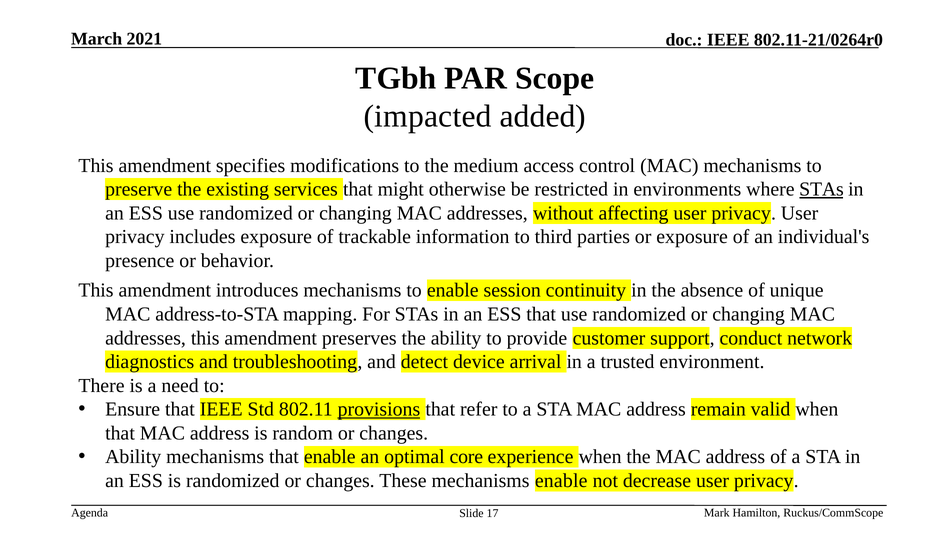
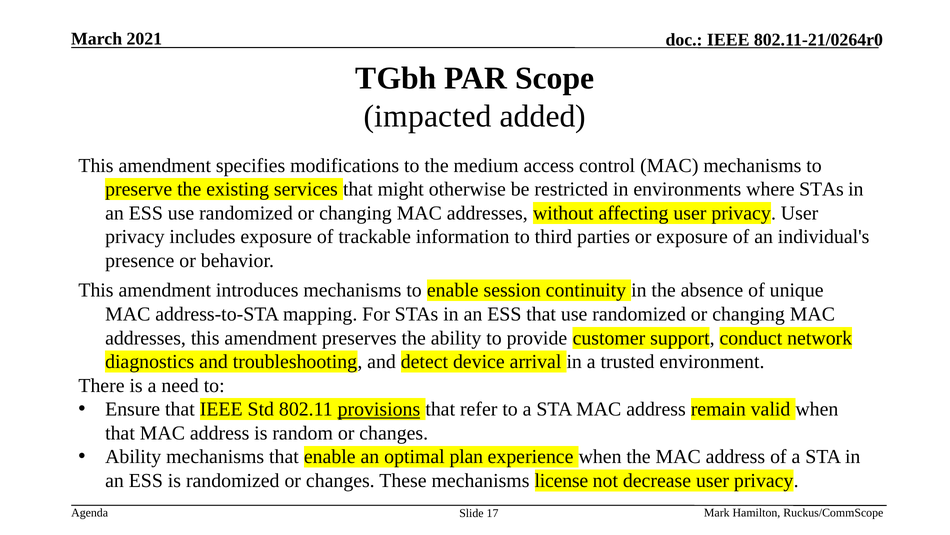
STAs underline: present -> none (821, 189)
core: core -> plan (466, 456)
mechanisms enable: enable -> license (561, 480)
